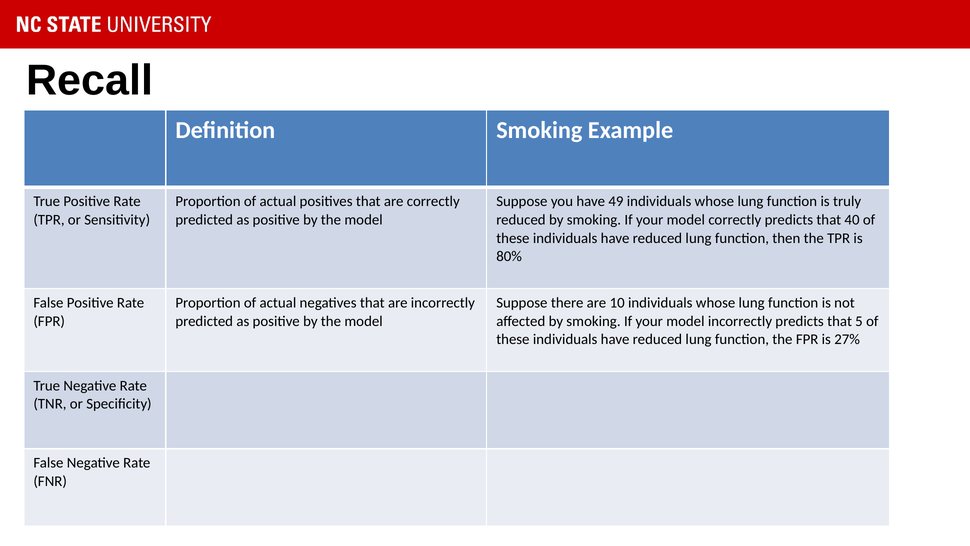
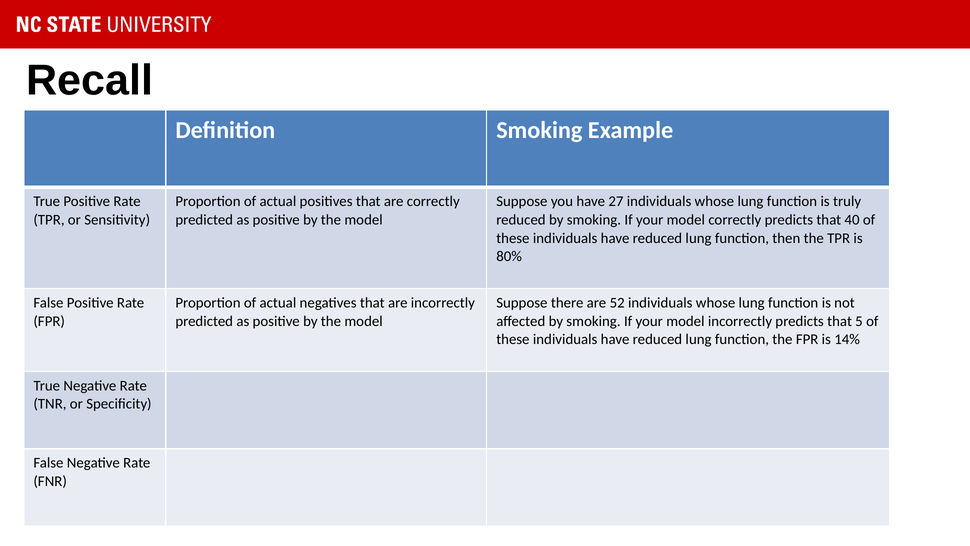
49: 49 -> 27 (616, 201)
10: 10 -> 52 (617, 303)
27%: 27% -> 14% (847, 339)
